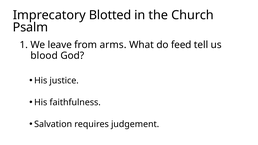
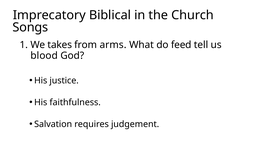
Blotted: Blotted -> Biblical (110, 15)
Psalm: Psalm -> Songs (30, 27)
leave: leave -> takes (60, 45)
